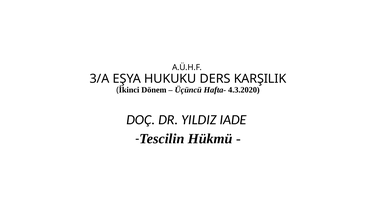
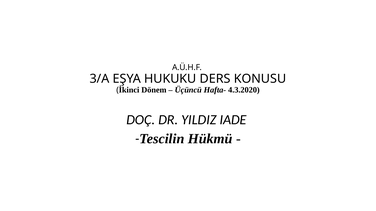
KARŞILIK: KARŞILIK -> KONUSU (260, 79)
